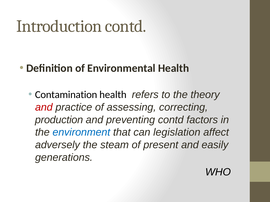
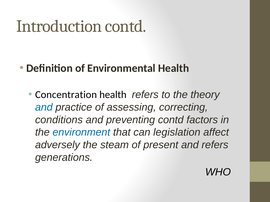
Contamination: Contamination -> Concentration (66, 95)
and colour: red -> blue (44, 107)
production: production -> conditions (59, 120)
and easily: easily -> refers (215, 145)
